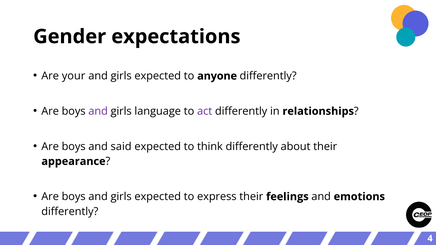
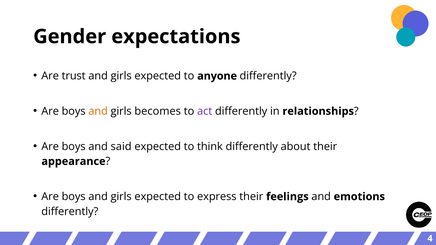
your: your -> trust (74, 76)
and colour: purple -> orange (98, 111)
language: language -> becomes (158, 111)
